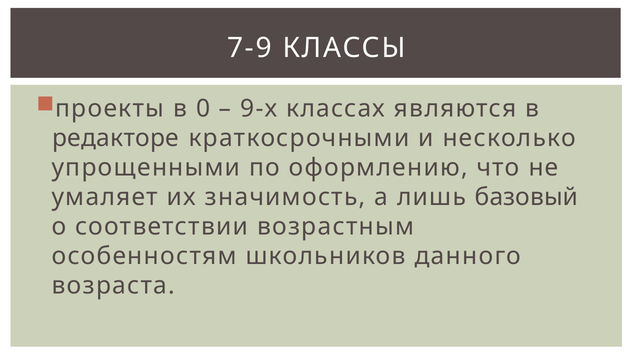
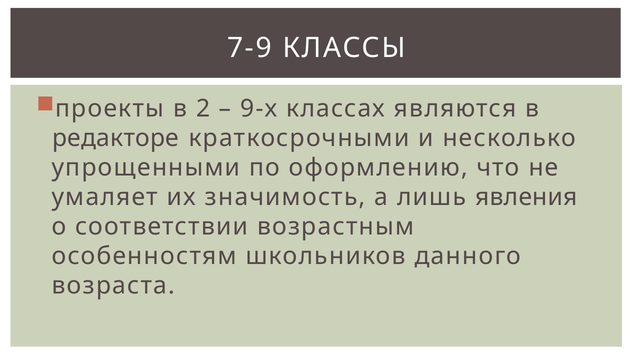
0: 0 -> 2 (203, 109)
базовый: базовый -> явления (526, 197)
